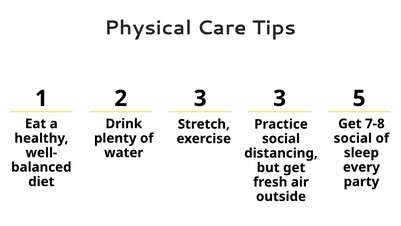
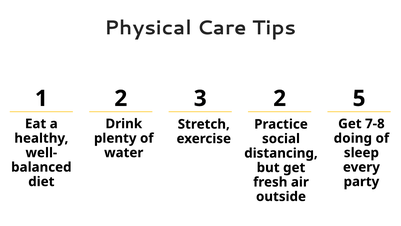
3 3: 3 -> 2 (280, 98)
social: social -> doing (353, 138)
